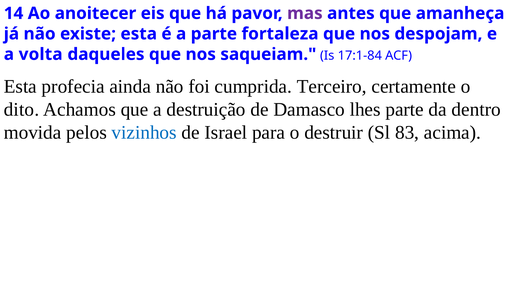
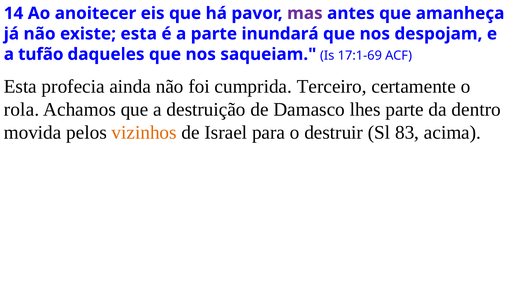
fortaleza: fortaleza -> inundará (280, 34)
volta: volta -> tufão (41, 54)
17:1-84: 17:1-84 -> 17:1-69 (360, 56)
dito: dito -> rola (22, 110)
vizinhos colour: blue -> orange (144, 133)
